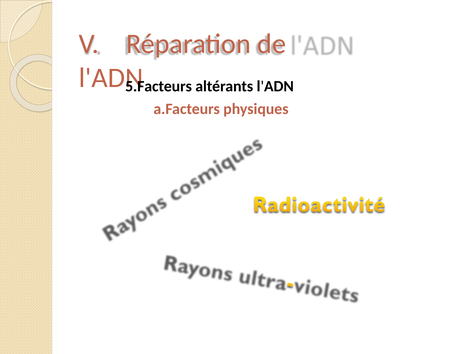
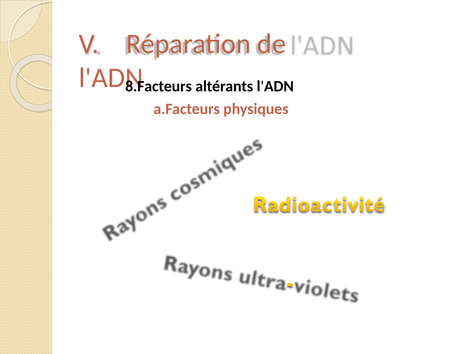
5.Facteurs: 5.Facteurs -> 8.Facteurs (159, 86)
